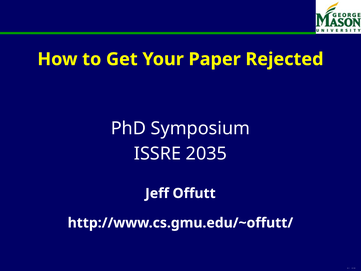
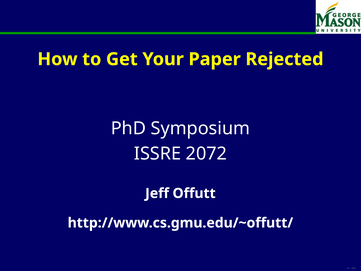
2035: 2035 -> 2072 (206, 153)
